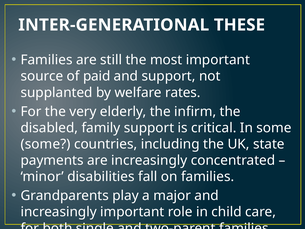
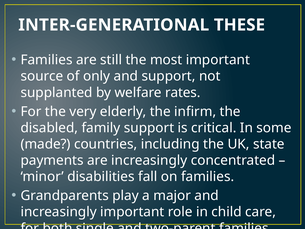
paid: paid -> only (97, 76)
some: some -> made (46, 144)
